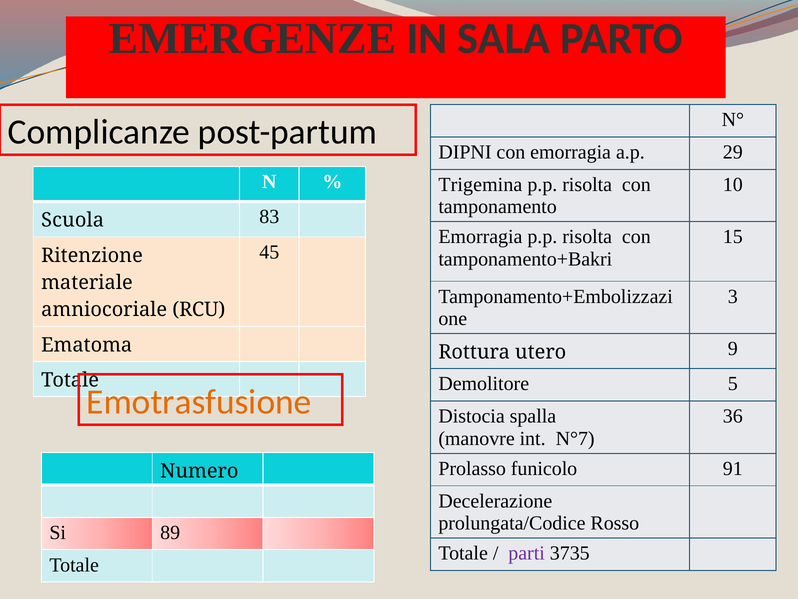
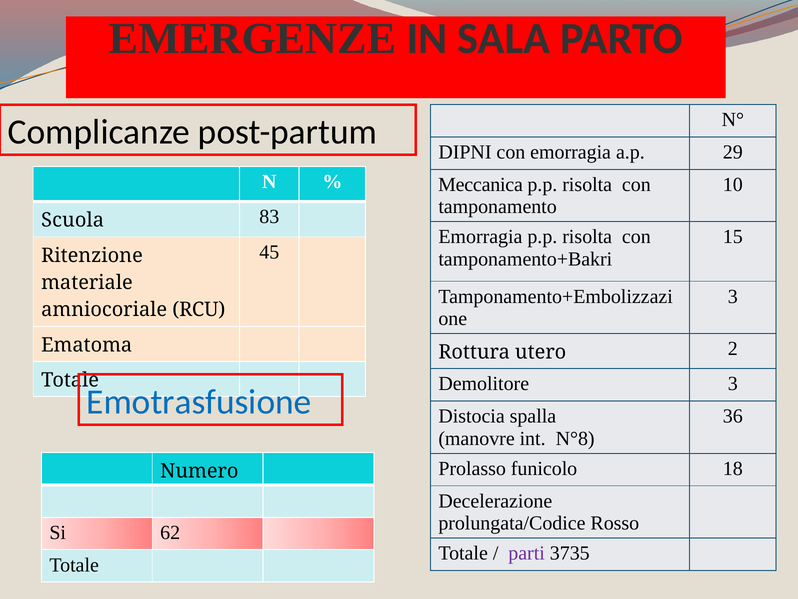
Trigemina: Trigemina -> Meccanica (481, 184)
9: 9 -> 2 (733, 348)
Demolitore 5: 5 -> 3 (733, 384)
Emotrasfusione colour: orange -> blue (199, 402)
N°7: N°7 -> N°8 (575, 438)
91: 91 -> 18 (733, 468)
89: 89 -> 62 (170, 532)
